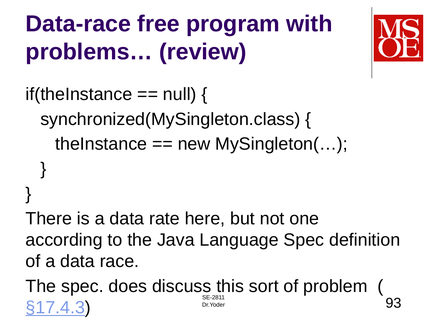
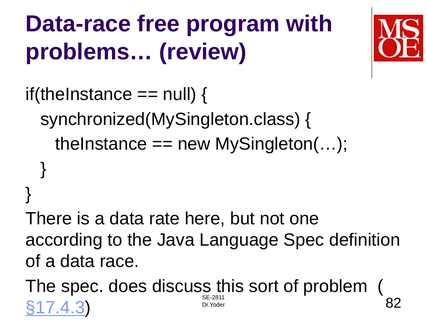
93: 93 -> 82 (393, 303)
